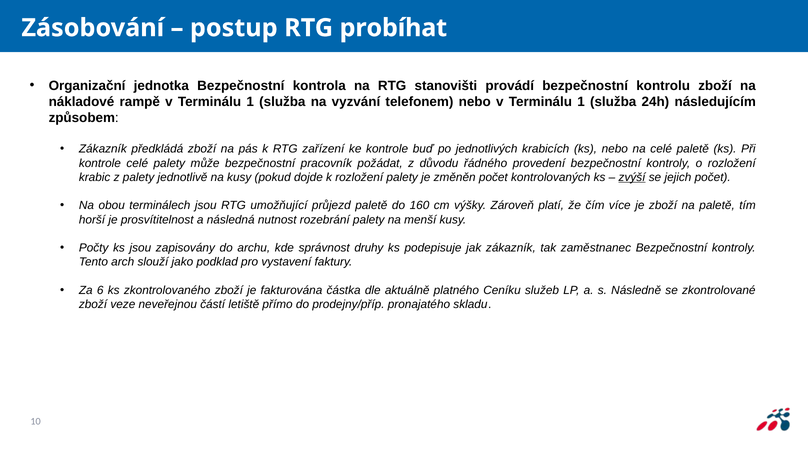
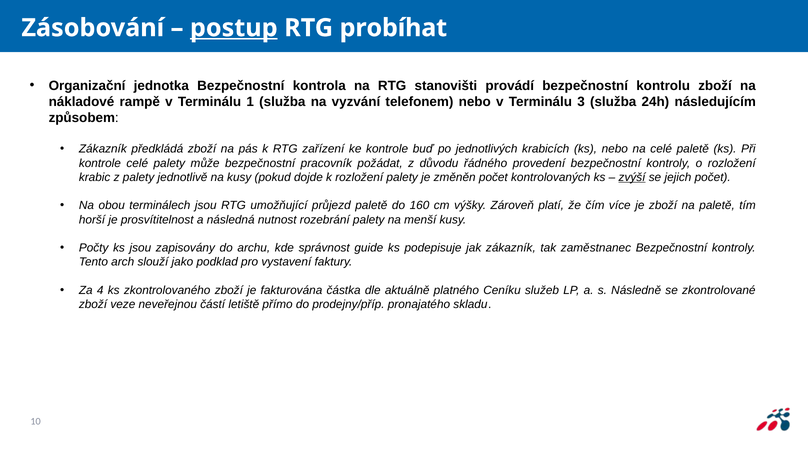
postup underline: none -> present (234, 28)
nebo v Terminálu 1: 1 -> 3 (581, 102)
druhy: druhy -> guide (369, 248)
6: 6 -> 4 (100, 291)
